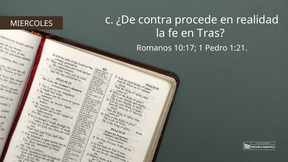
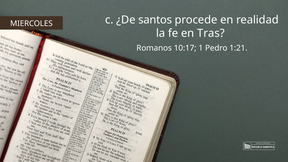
contra: contra -> santos (155, 20)
